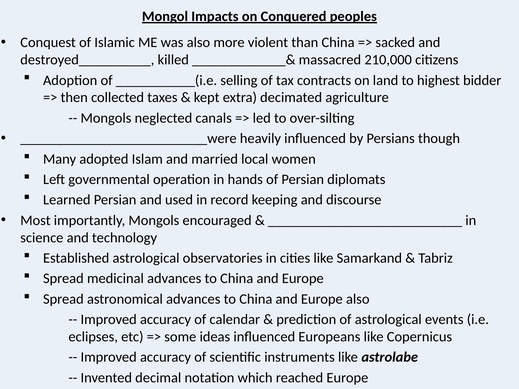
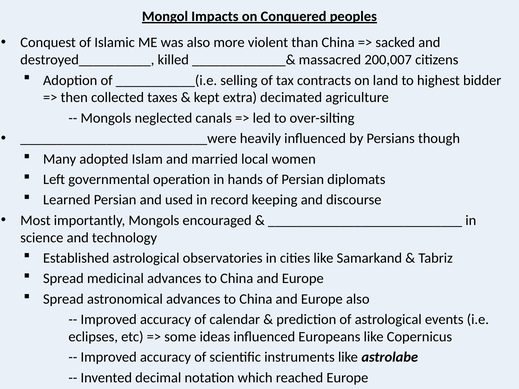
210,000: 210,000 -> 200,007 (388, 60)
